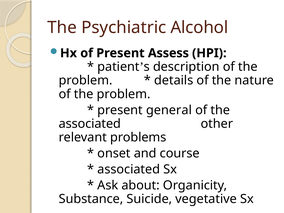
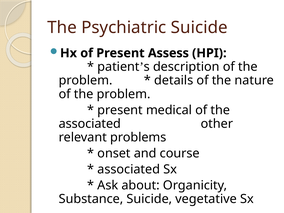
Psychiatric Alcohol: Alcohol -> Suicide (199, 27)
general: general -> medical (169, 110)
